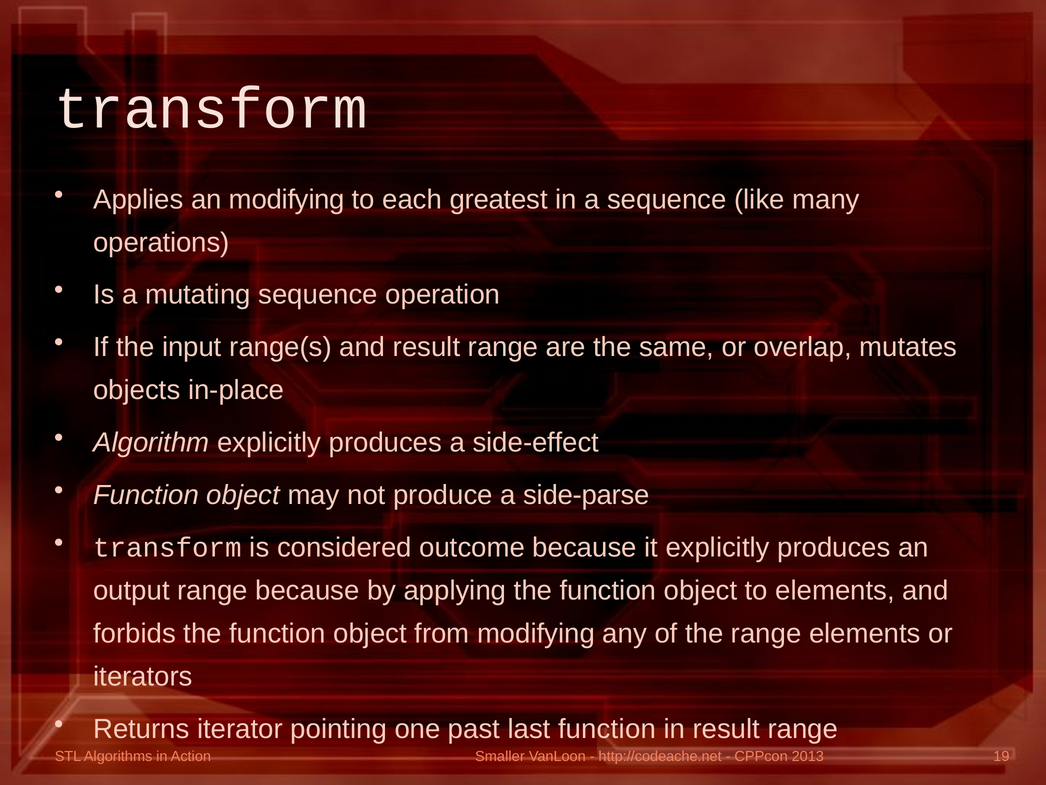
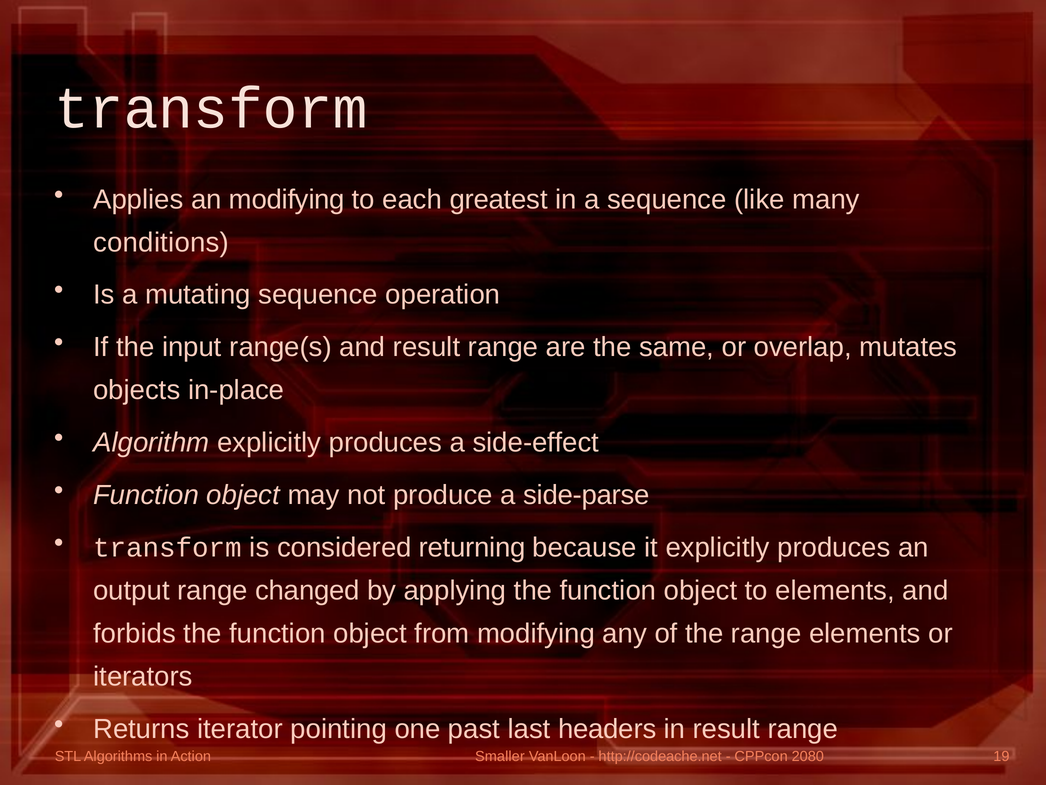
operations: operations -> conditions (161, 242)
outcome: outcome -> returning (472, 547)
range because: because -> changed (308, 590)
last function: function -> headers (607, 728)
2013: 2013 -> 2080 (808, 756)
